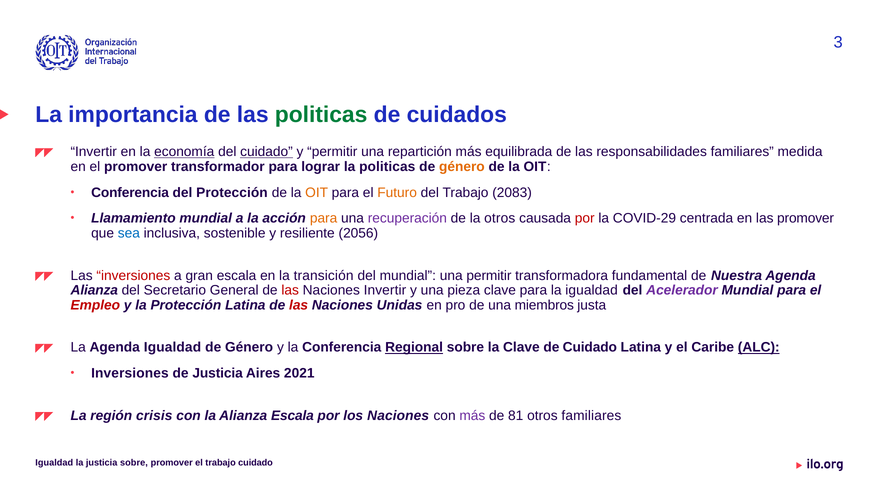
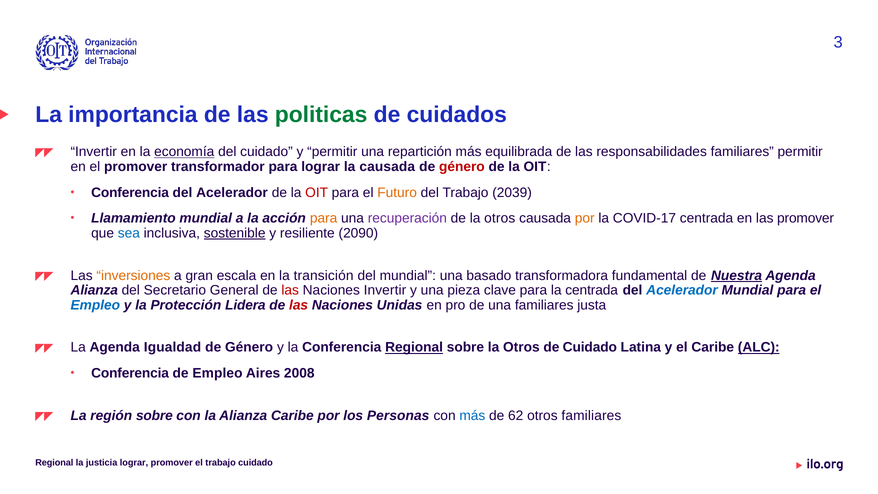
cuidado underline: present -> none (266, 152)
familiares medida: medida -> permitir (800, 152)
la politicas: politicas -> causada (387, 167)
género colour: orange -> red (462, 167)
Protección: Protección -> Acelerador (232, 193)
OIT colour: orange -> red (317, 193)
2083: 2083 -> 2039 (512, 193)
por colour: red -> orange (585, 218)
COVID-29: COVID-29 -> COVID-17 (644, 218)
sostenible underline: none -> present (235, 233)
2056: 2056 -> 2090 (358, 233)
inversiones colour: red -> orange (133, 275)
una permitir: permitir -> basado (489, 275)
Nuestra underline: none -> present (737, 275)
la igualdad: igualdad -> centrada (592, 290)
Acelerador colour: purple -> blue (682, 290)
Empleo colour: red -> blue (95, 305)
Protección Latina: Latina -> Lidera (245, 305)
una miembros: miembros -> familiares (544, 305)
sobre la Clave: Clave -> Otros (521, 347)
Inversiones: Inversiones -> Conferencia (130, 373)
de Justicia: Justicia -> Empleo (218, 373)
2021: 2021 -> 2008 (299, 373)
región crisis: crisis -> sobre (154, 415)
Alianza Escala: Escala -> Caribe (292, 415)
los Naciones: Naciones -> Personas (398, 415)
más colour: purple -> blue (472, 415)
81: 81 -> 62 (516, 415)
Igualdad: Igualdad -> Regional (54, 463)
justicia sobre: sobre -> lograr (134, 463)
